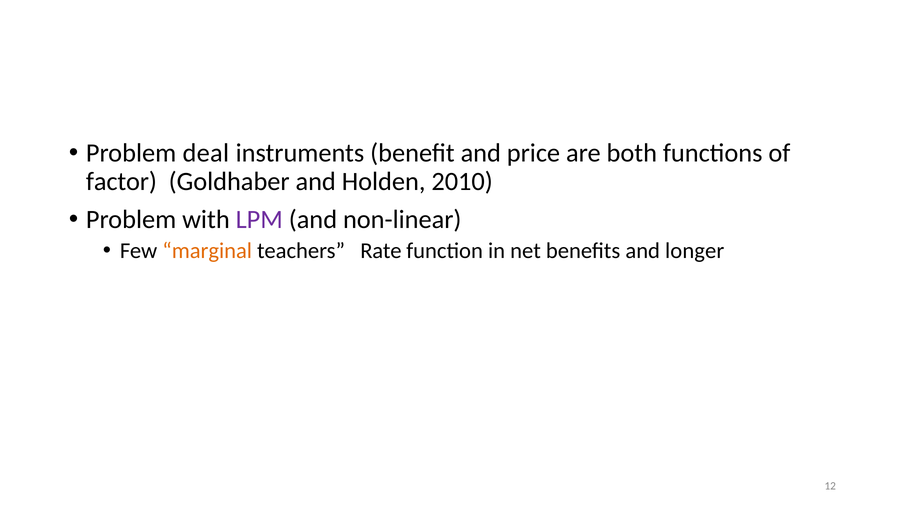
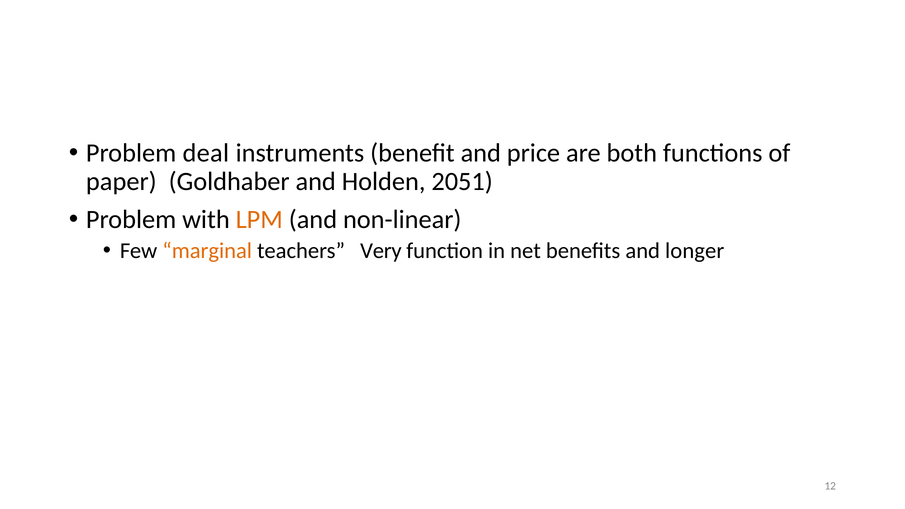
factor: factor -> paper (121, 182)
2010: 2010 -> 2051 (462, 182)
LPM colour: purple -> orange (259, 219)
Rate: Rate -> Very (381, 251)
